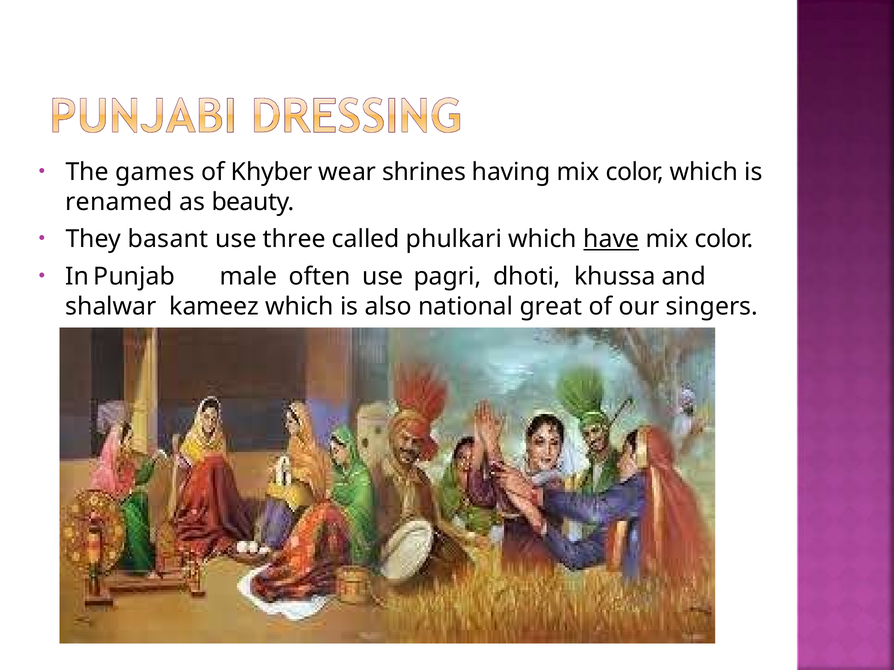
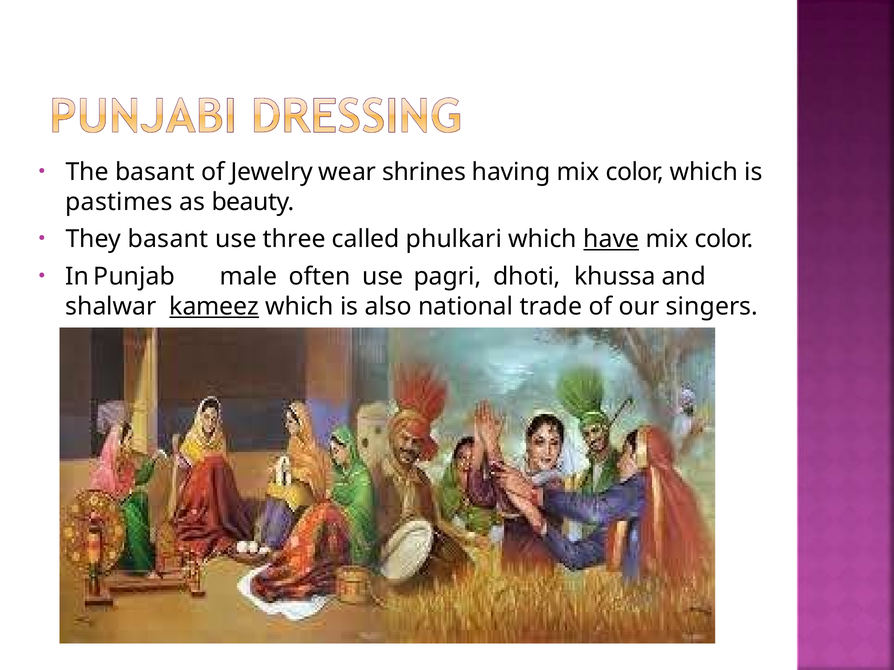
The games: games -> basant (155, 172)
Khyber: Khyber -> Jewelry (272, 172)
renamed: renamed -> pastimes (119, 202)
kameez underline: none -> present (214, 307)
great: great -> trade (551, 307)
